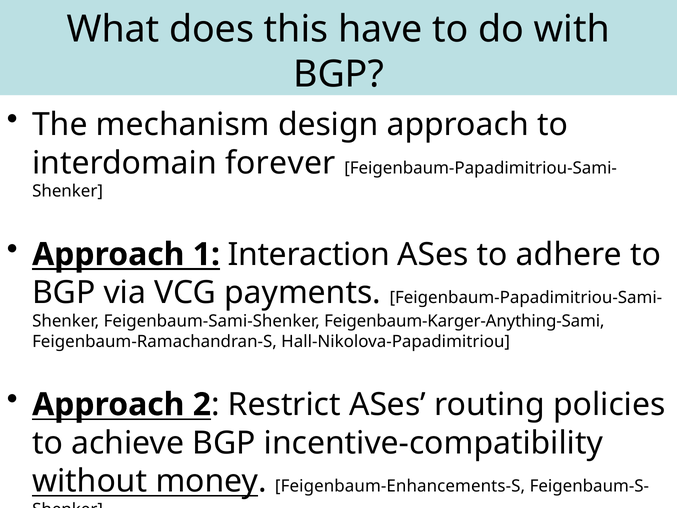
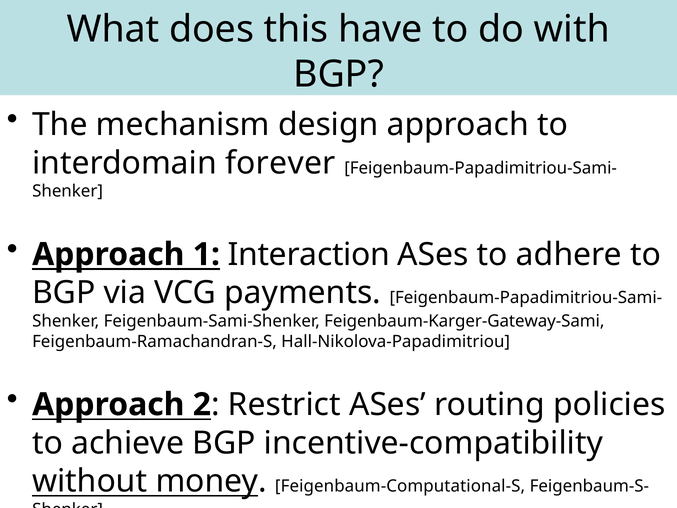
Feigenbaum-Karger-Anything-Sami: Feigenbaum-Karger-Anything-Sami -> Feigenbaum-Karger-Gateway-Sami (464, 321)
Feigenbaum-Enhancements-S: Feigenbaum-Enhancements-S -> Feigenbaum-Computational-S (400, 486)
